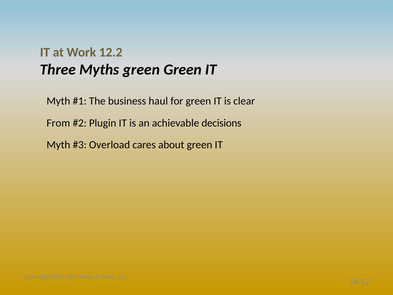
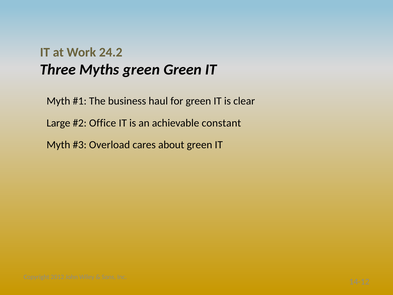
12.2: 12.2 -> 24.2 (111, 52)
From: From -> Large (58, 123)
Plugin: Plugin -> Office (103, 123)
decisions: decisions -> constant (221, 123)
